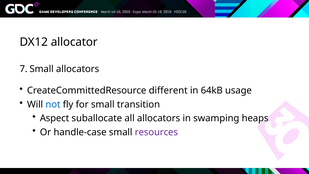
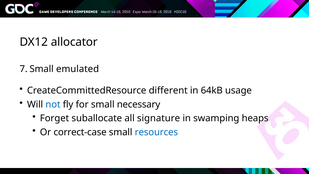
allocators: allocators -> emulated (78, 69)
transition: transition -> necessary (139, 104)
Aspect: Aspect -> Forget (54, 118)
all allocators: allocators -> signature (159, 118)
handle-case: handle-case -> correct-case (80, 132)
resources colour: purple -> blue (156, 132)
